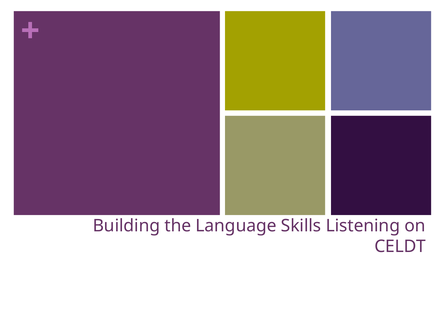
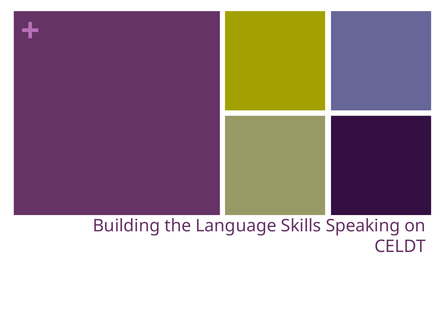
Listening: Listening -> Speaking (363, 226)
